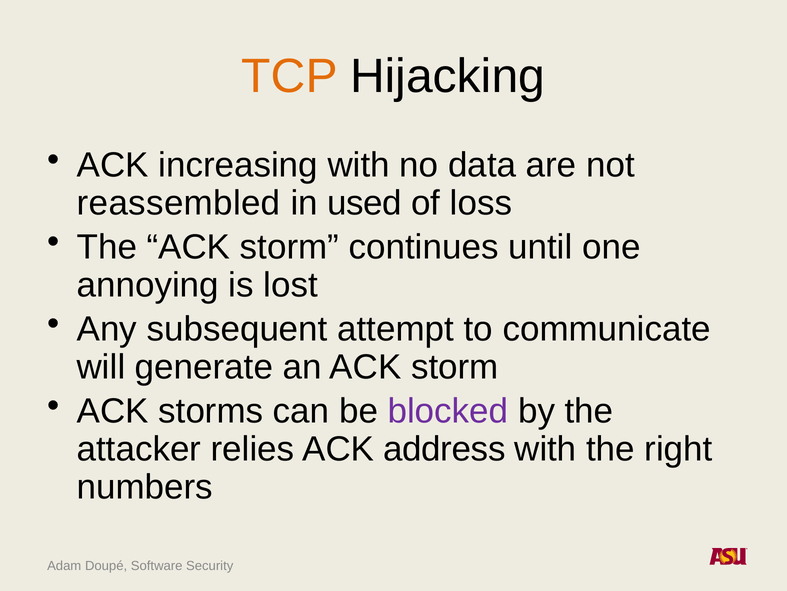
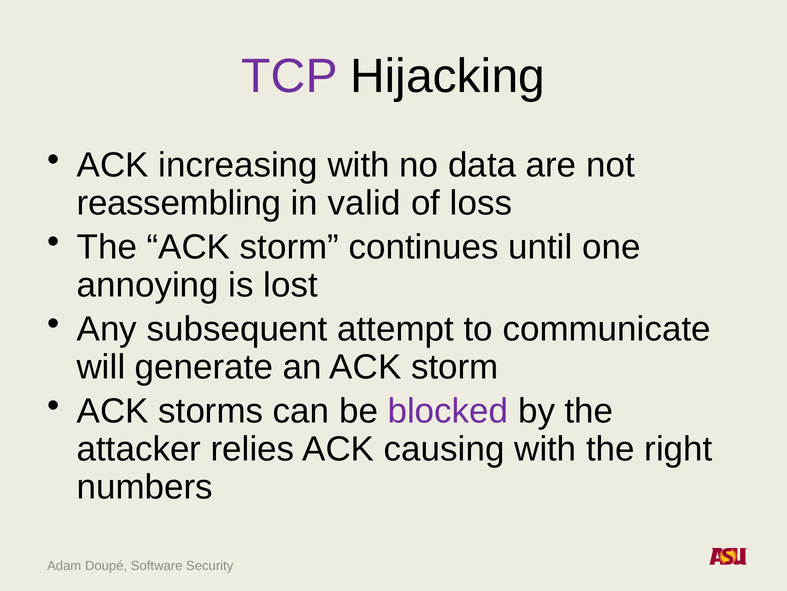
TCP colour: orange -> purple (290, 76)
reassembled: reassembled -> reassembling (179, 203)
used: used -> valid (364, 203)
address: address -> causing (444, 449)
